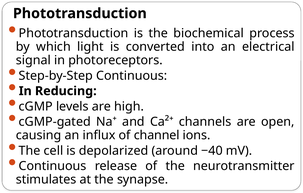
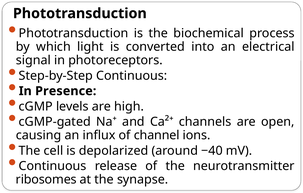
Reducing: Reducing -> Presence (66, 91)
stimulates: stimulates -> ribosomes (46, 180)
